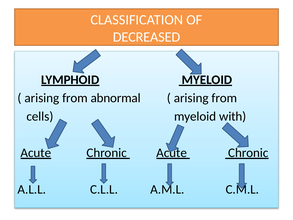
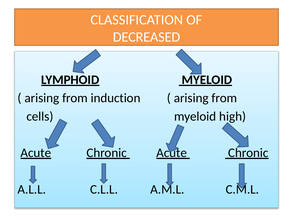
abnormal: abnormal -> induction (116, 98)
with: with -> high (233, 116)
